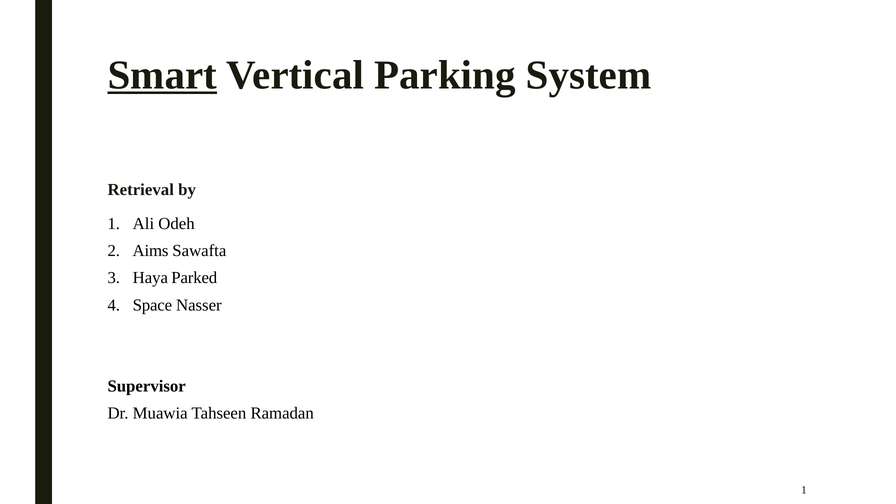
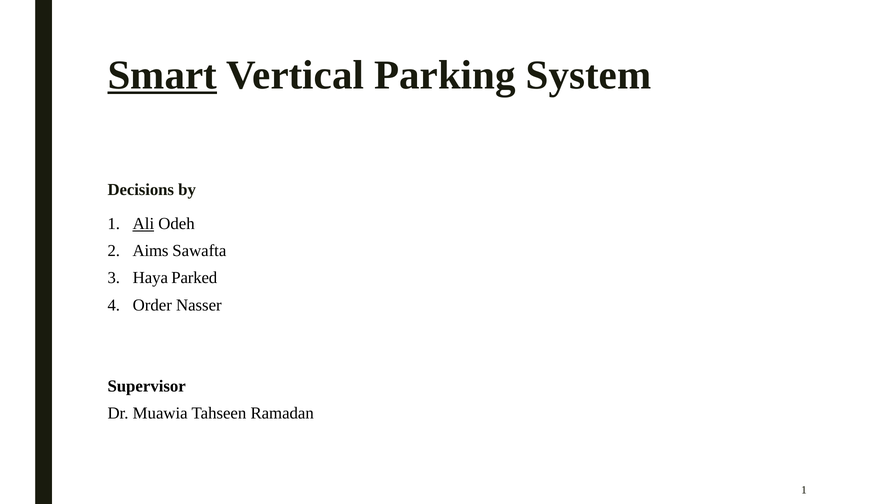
Retrieval: Retrieval -> Decisions (141, 190)
Ali underline: none -> present (143, 224)
Space: Space -> Order (152, 305)
